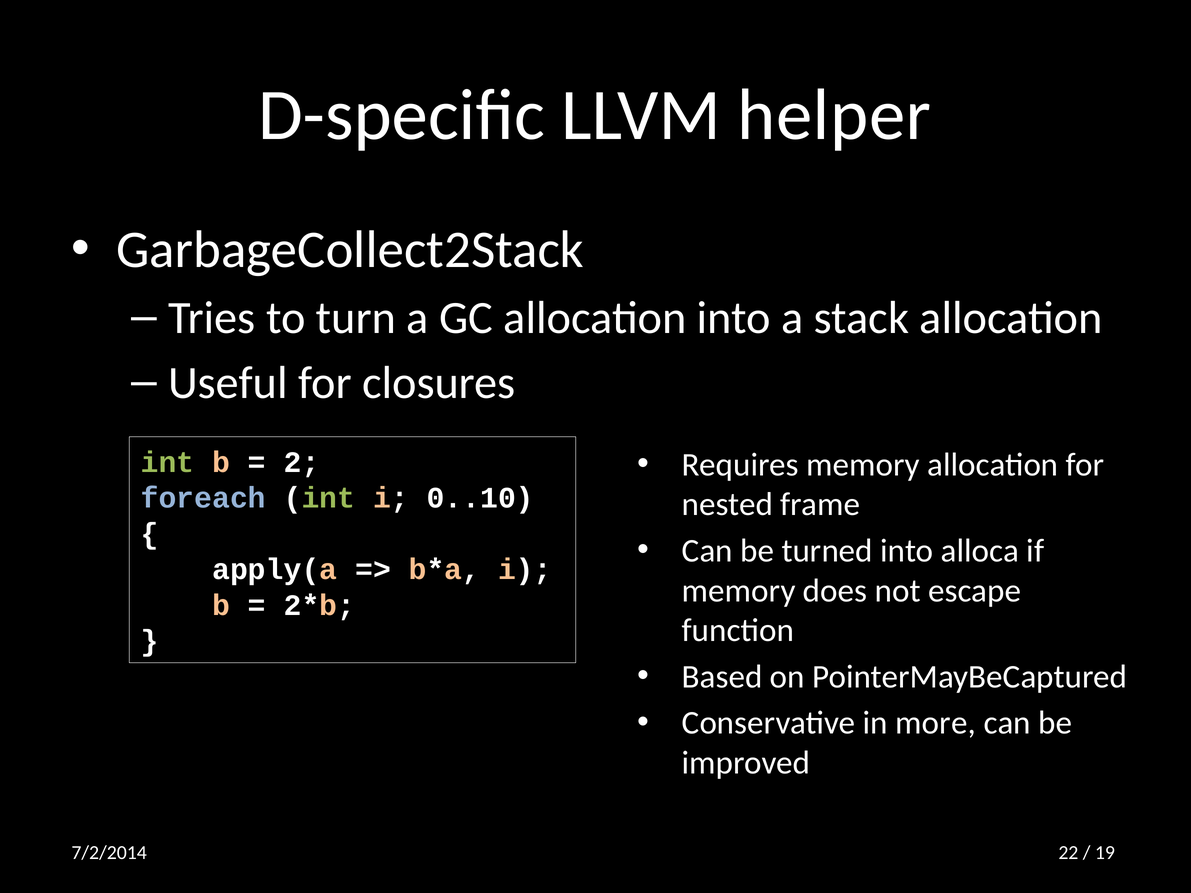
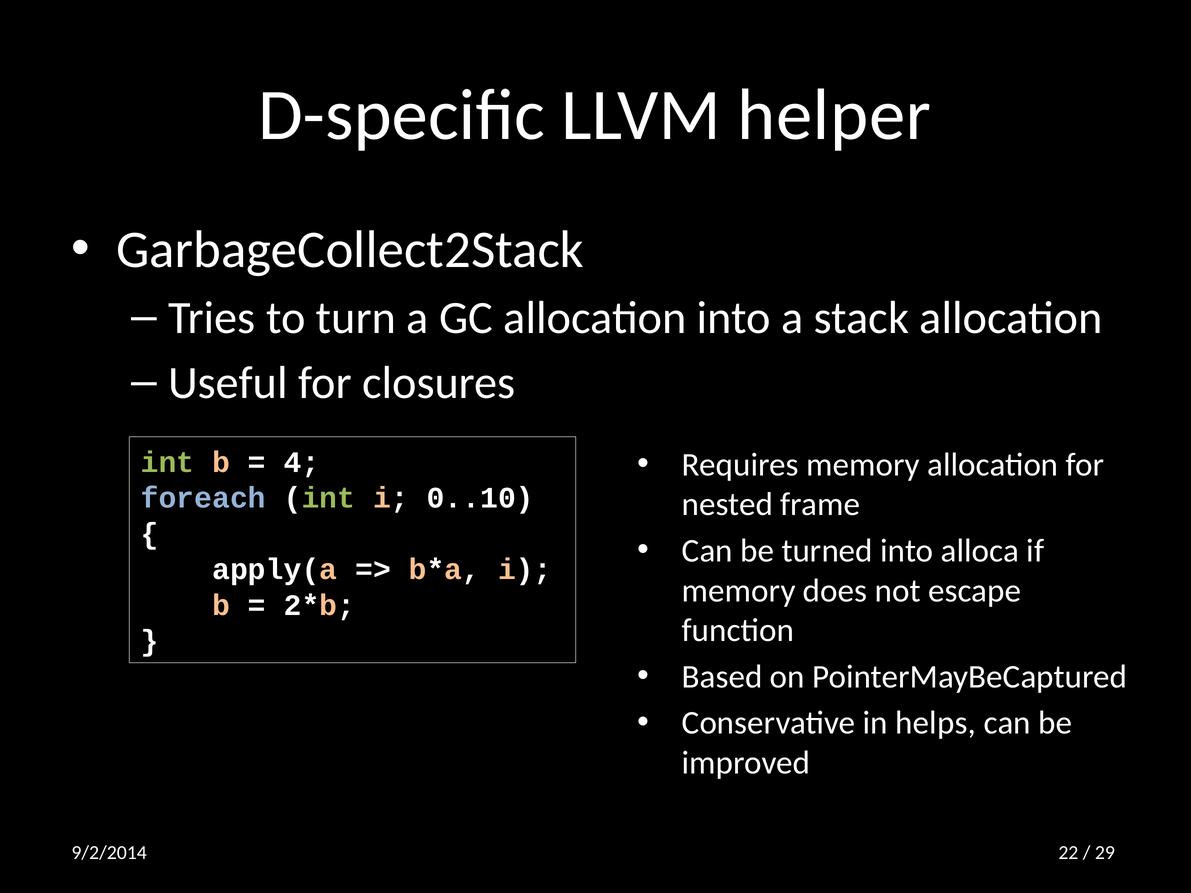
2: 2 -> 4 (302, 462)
more: more -> helps (936, 723)
7/2/2014: 7/2/2014 -> 9/2/2014 (109, 853)
19: 19 -> 29 (1105, 853)
